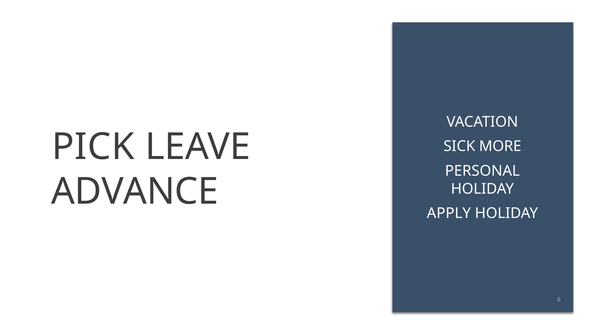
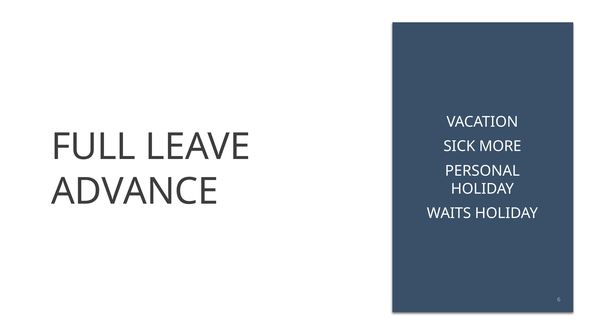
PICK: PICK -> FULL (93, 147)
APPLY: APPLY -> WAITS (449, 213)
